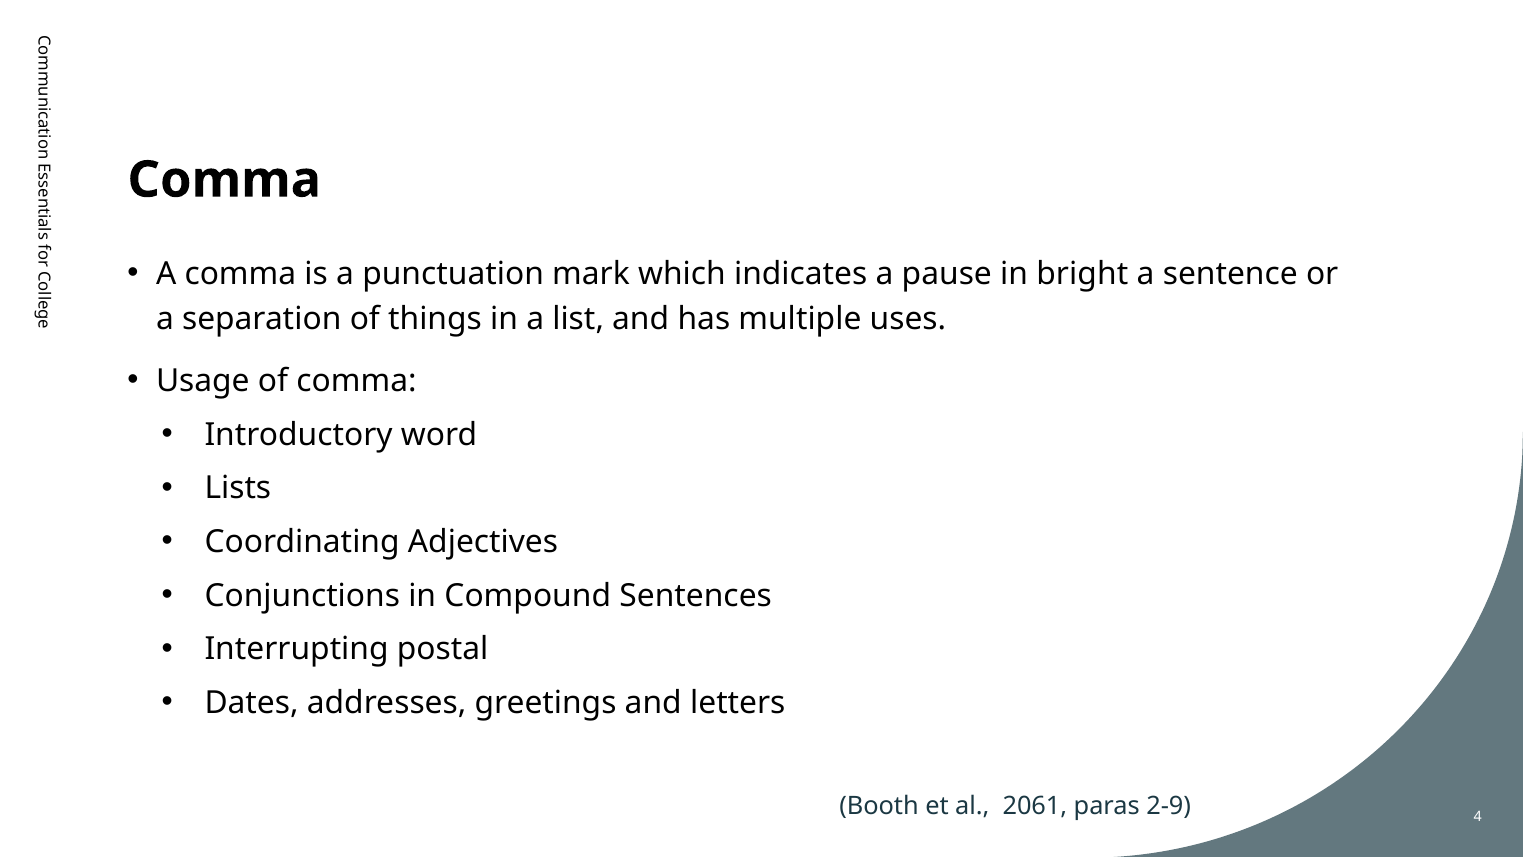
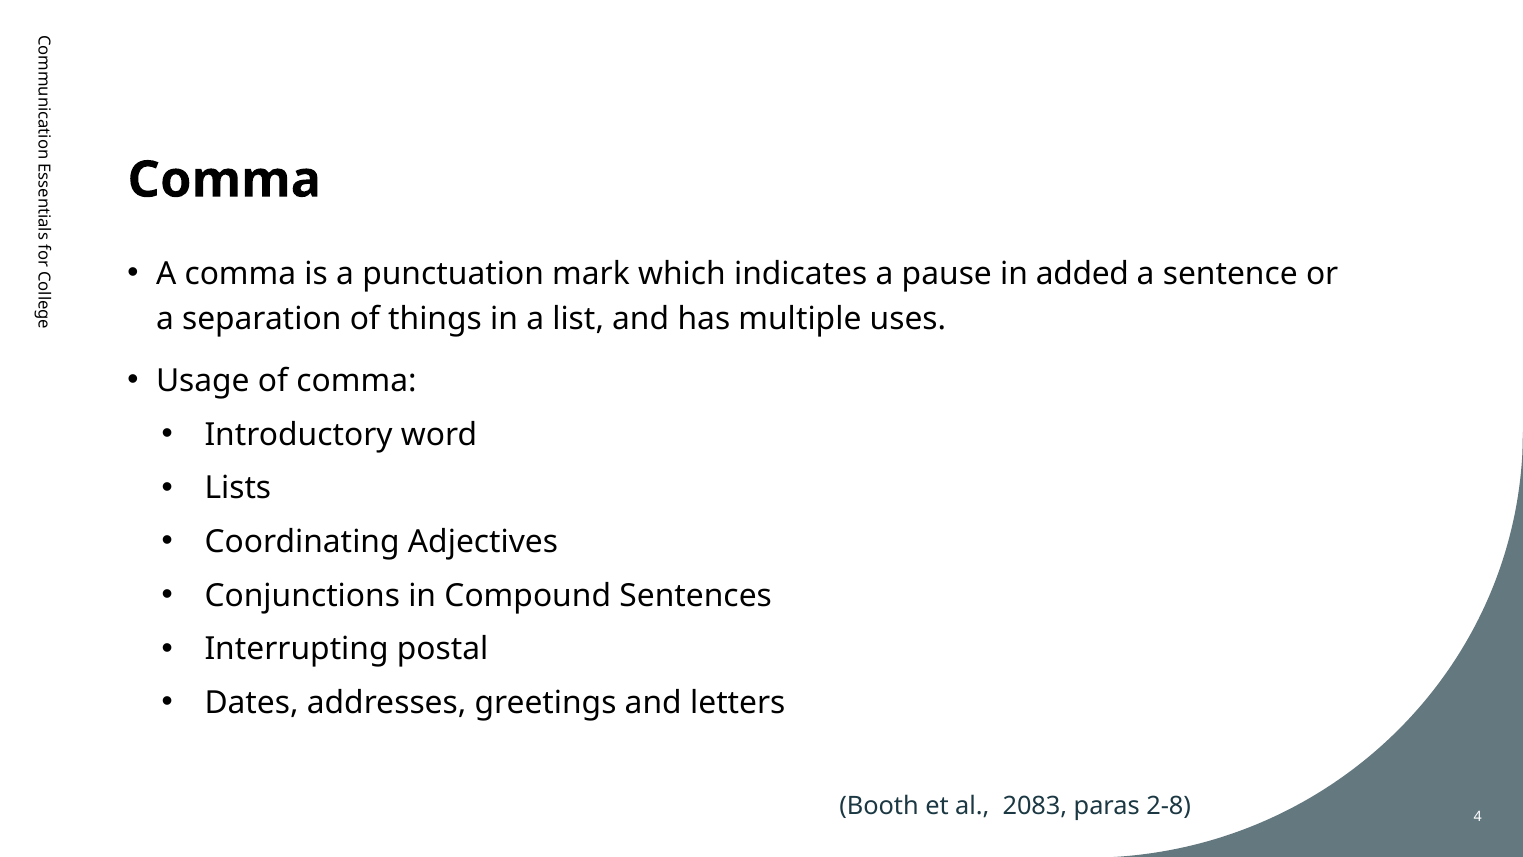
bright: bright -> added (1082, 274)
2061: 2061 -> 2083 (1035, 806)
2-9: 2-9 -> 2-8 (1169, 806)
